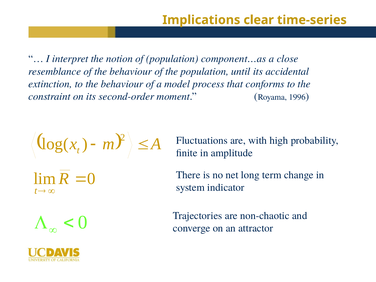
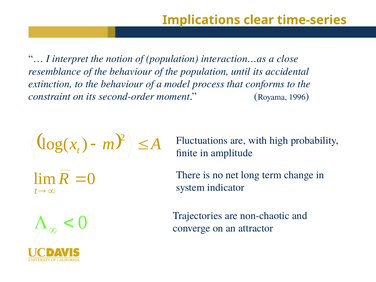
component…as: component…as -> interaction…as (234, 59)
